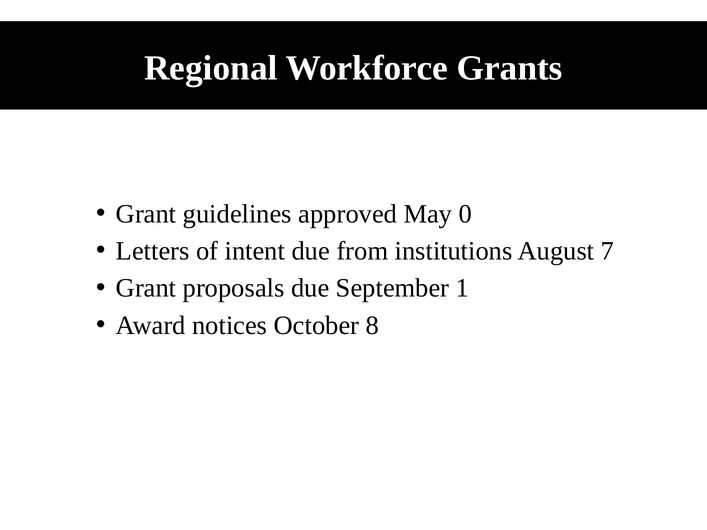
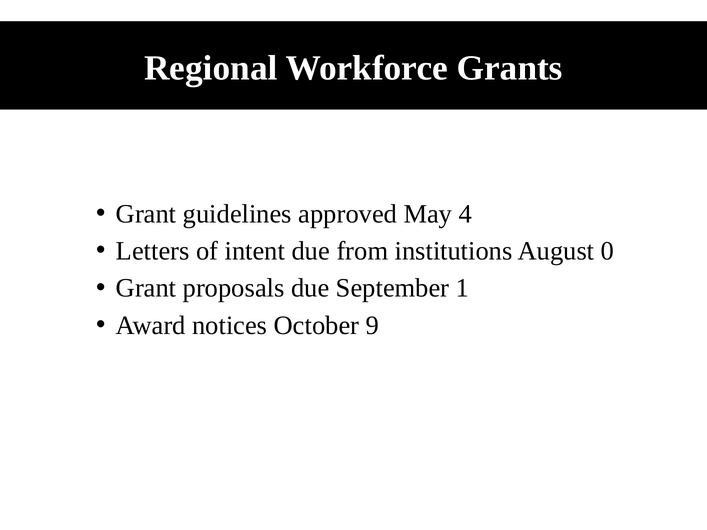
0: 0 -> 4 (465, 214)
7: 7 -> 0 (608, 251)
8: 8 -> 9 (372, 325)
